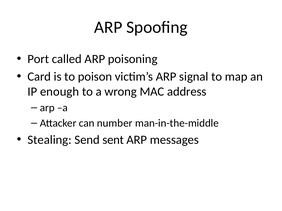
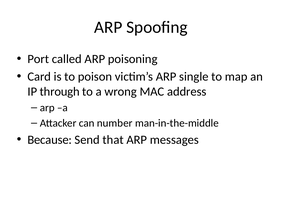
signal: signal -> single (194, 77)
enough: enough -> through (60, 92)
Stealing: Stealing -> Because (50, 140)
sent: sent -> that (113, 140)
